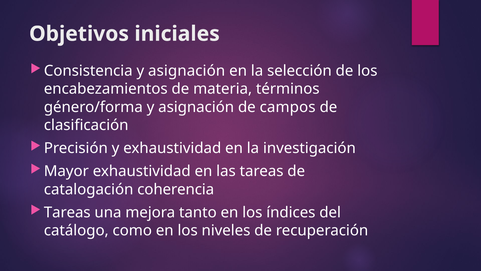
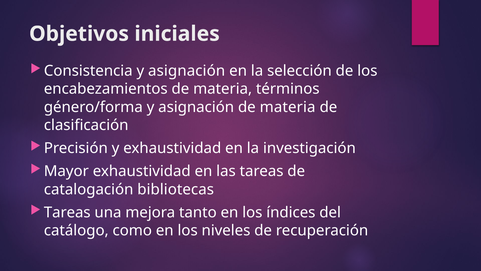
asignación de campos: campos -> materia (288, 107)
coherencia: coherencia -> bibliotecas (176, 189)
